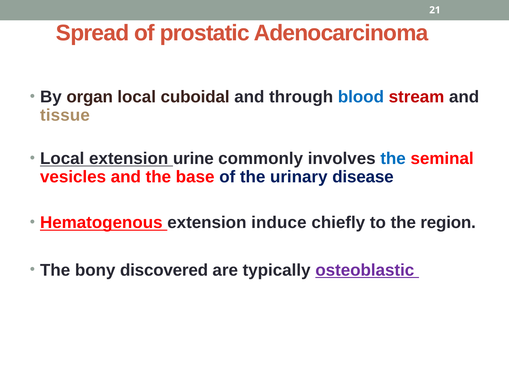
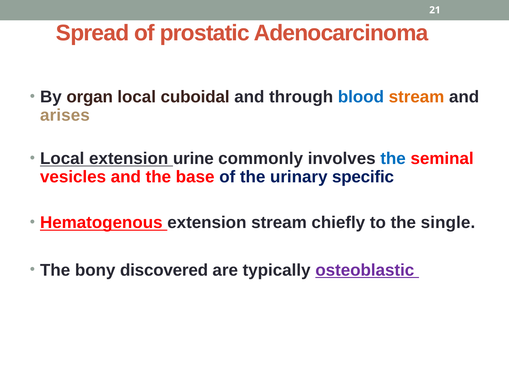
stream colour: red -> orange (416, 97)
tissue: tissue -> arises (65, 115)
disease: disease -> specific (363, 177)
extension induce: induce -> stream (279, 222)
region: region -> single (448, 222)
